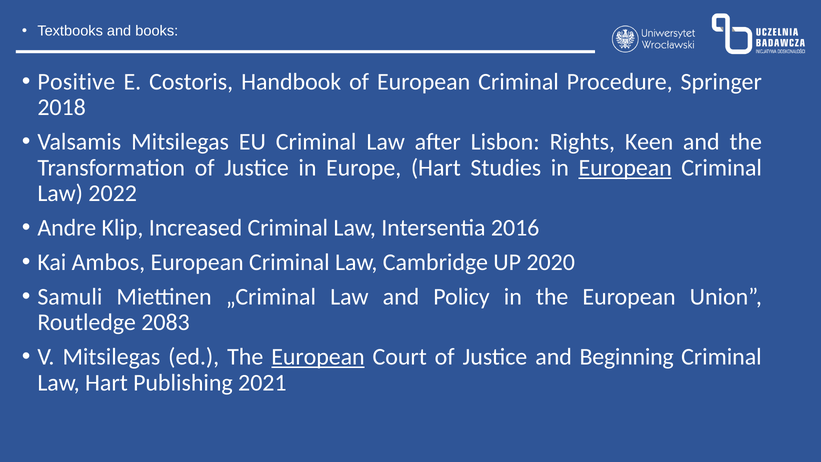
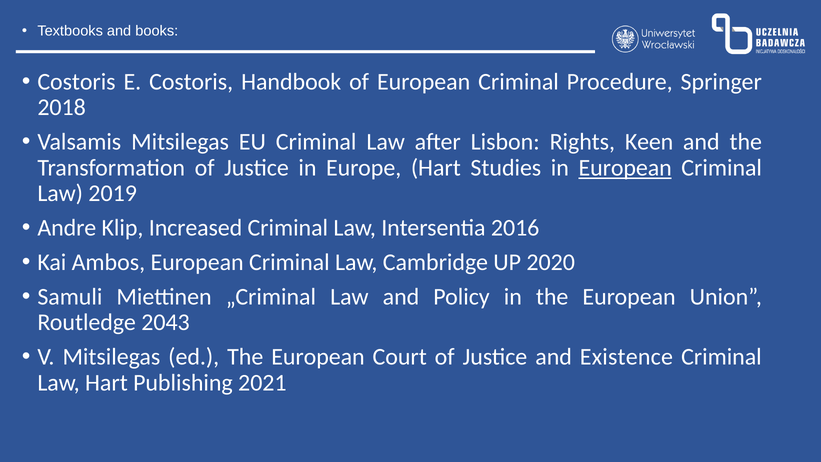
Positive: Positive -> Costoris (76, 82)
2022: 2022 -> 2019 (113, 193)
2083: 2083 -> 2043 (166, 322)
European underline: present -> none (318, 357)
Beginning: Beginning -> Existence (626, 357)
